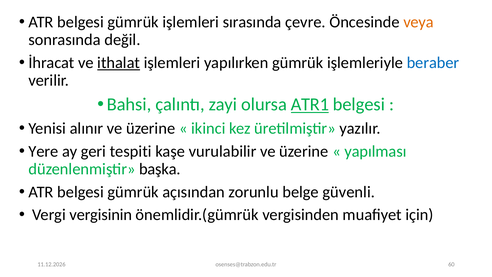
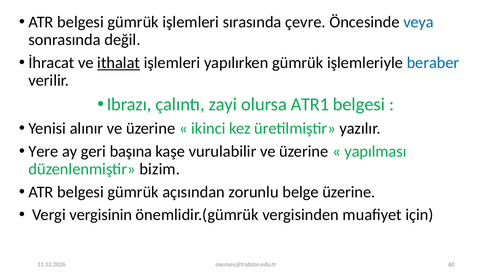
veya colour: orange -> blue (419, 22)
Bahsi: Bahsi -> Ibrazı (129, 104)
ATR1 underline: present -> none (310, 104)
tespiti: tespiti -> başına (131, 151)
başka: başka -> bizim (160, 169)
belge güvenli: güvenli -> üzerine (349, 192)
